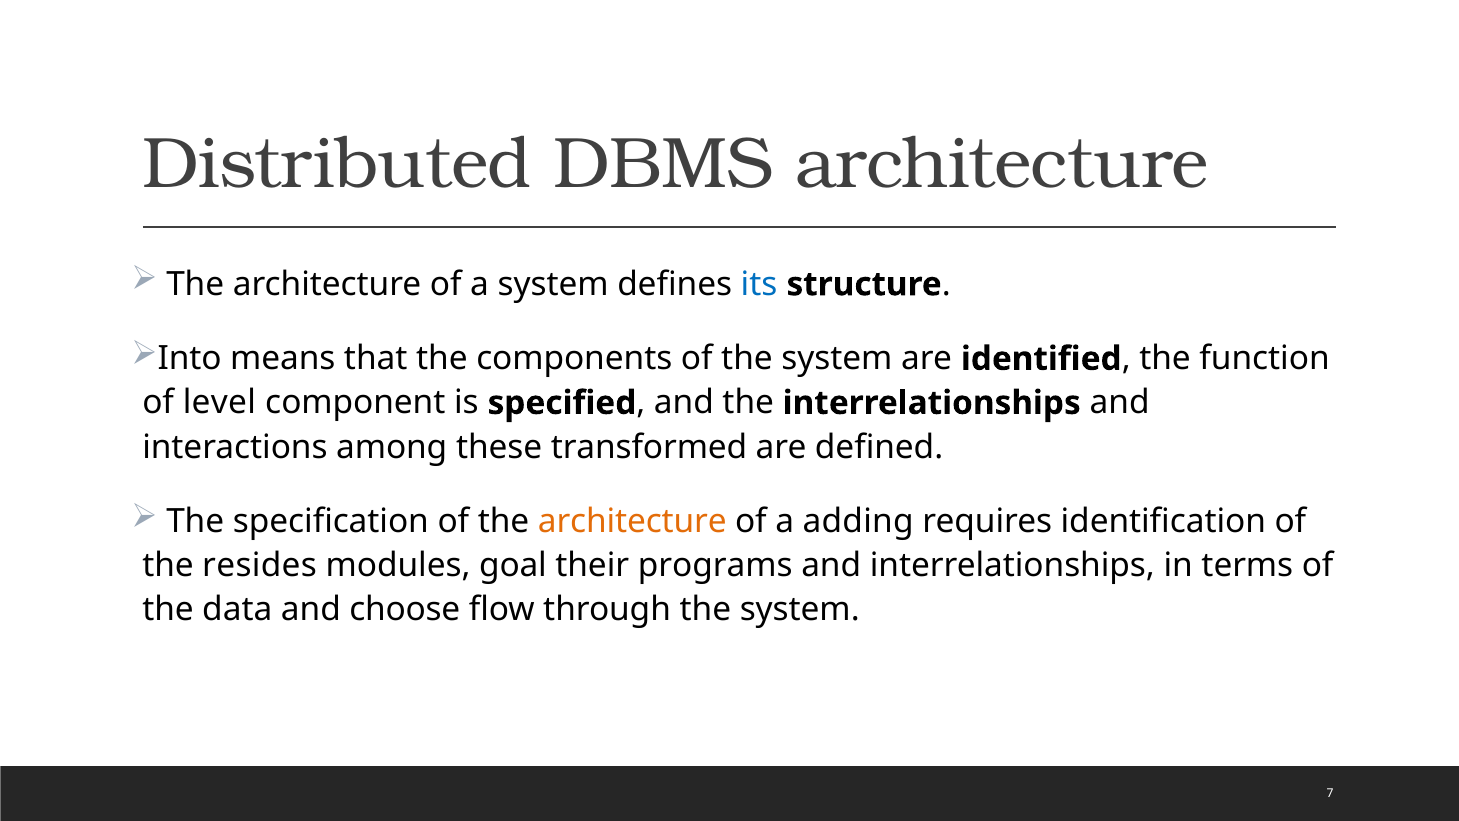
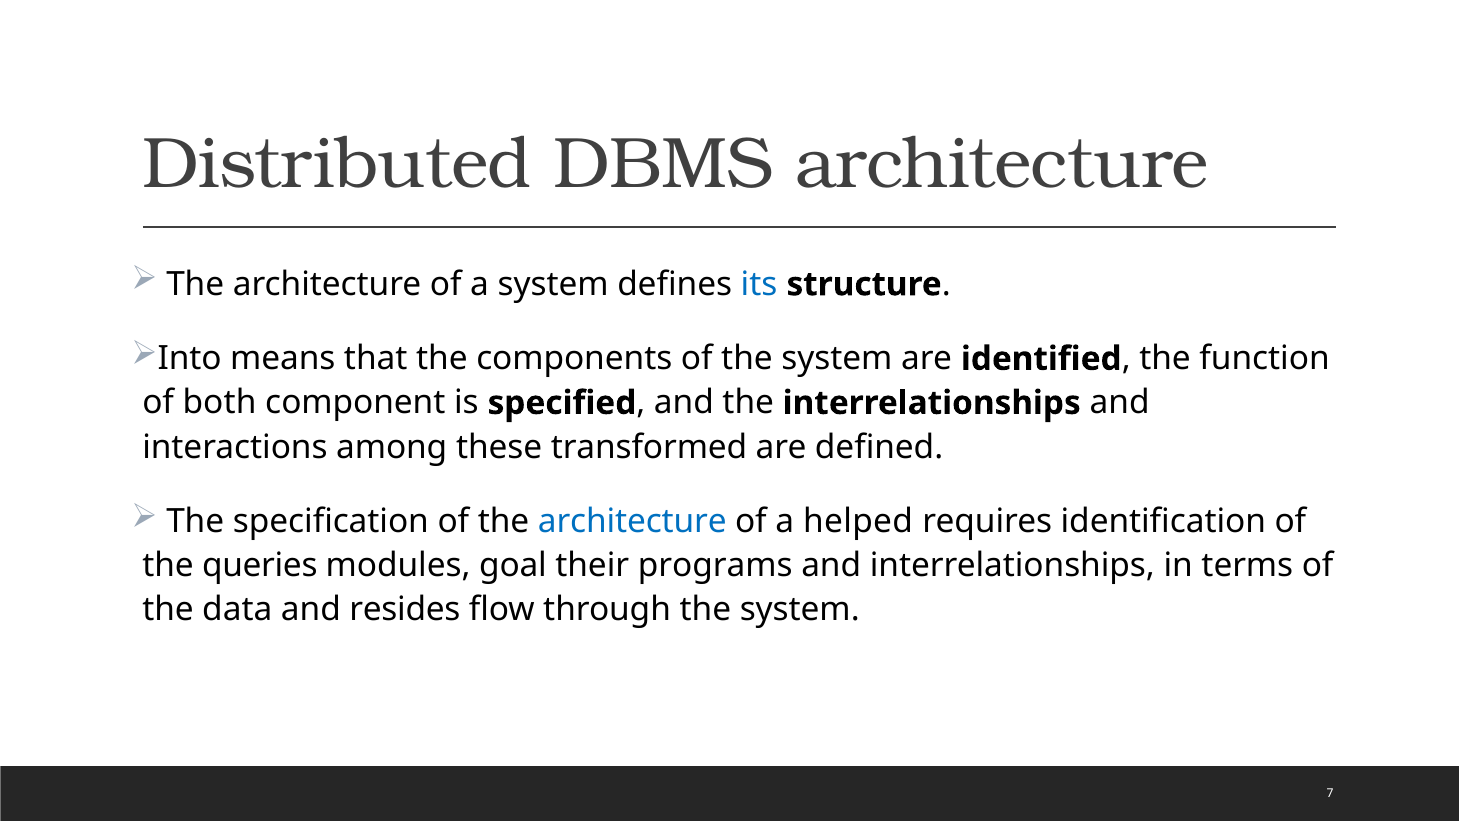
level: level -> both (219, 403)
architecture colour: orange -> blue (632, 521)
adding: adding -> helped (858, 521)
resides: resides -> queries (260, 566)
choose: choose -> resides (405, 610)
